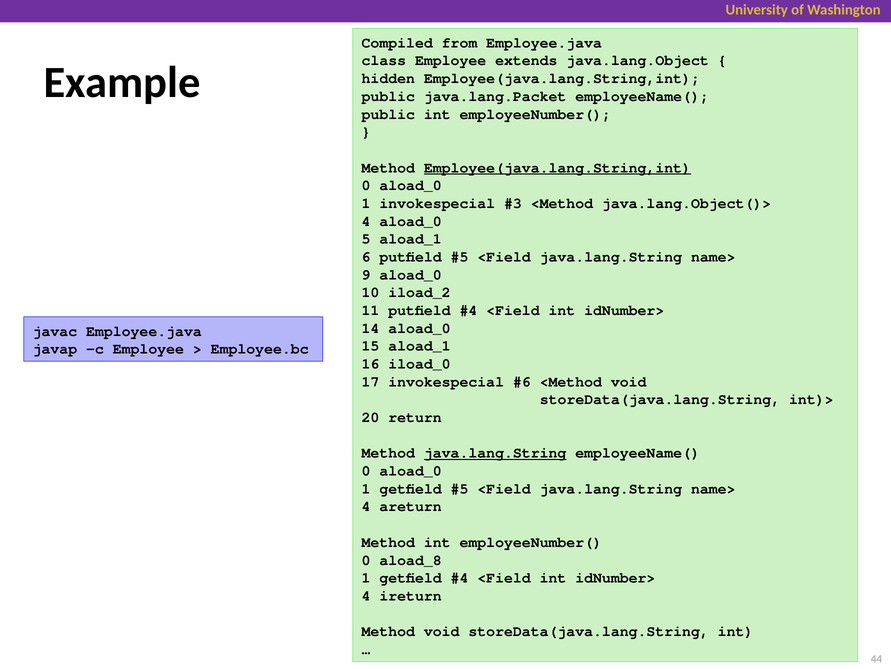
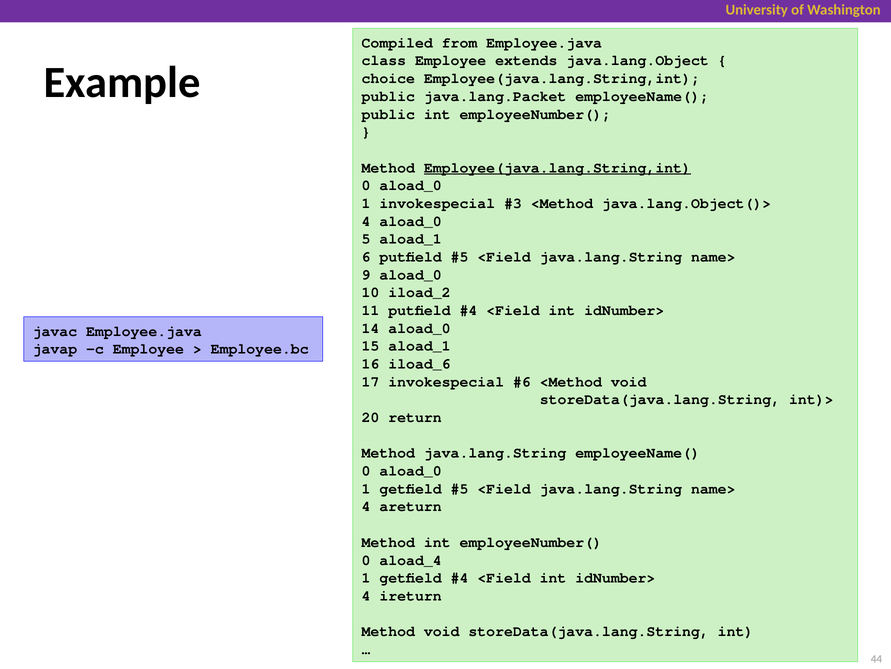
hidden: hidden -> choice (388, 78)
iload_0: iload_0 -> iload_6 (419, 363)
java.lang.String underline: present -> none (495, 453)
aload_8: aload_8 -> aload_4 (411, 559)
